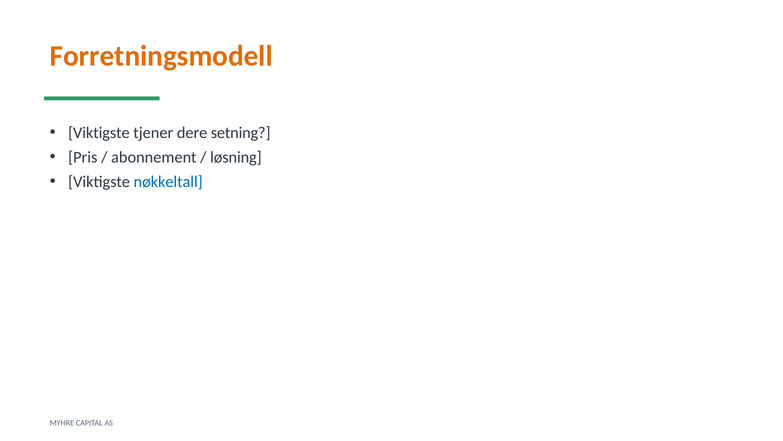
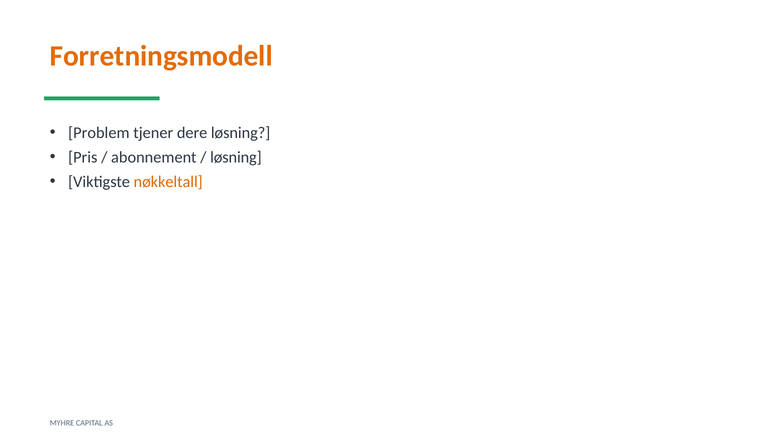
Viktigste: Viktigste -> Problem (99, 133)
dere setning: setning -> løsning (241, 133)
nøkkeltall colour: blue -> orange (168, 182)
